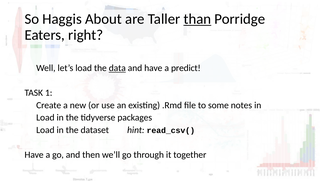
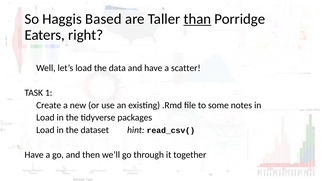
About: About -> Based (103, 19)
data underline: present -> none (117, 68)
predict: predict -> scatter (186, 68)
